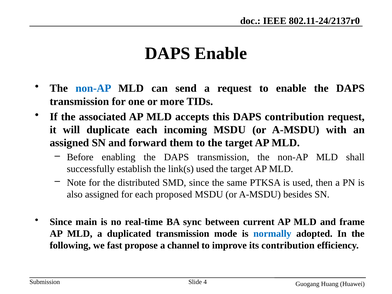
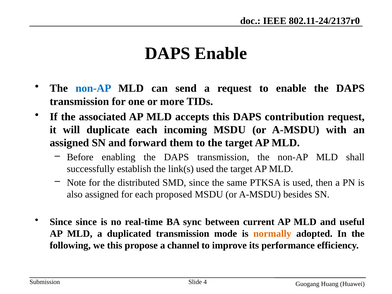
Since main: main -> since (86, 222)
frame: frame -> useful (352, 222)
normally colour: blue -> orange (272, 234)
we fast: fast -> this (115, 245)
its contribution: contribution -> performance (288, 245)
